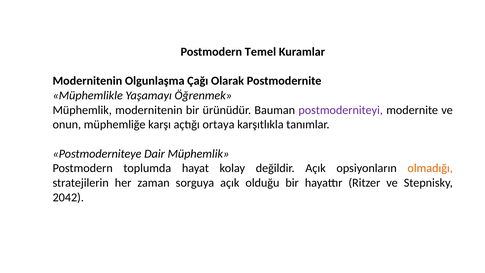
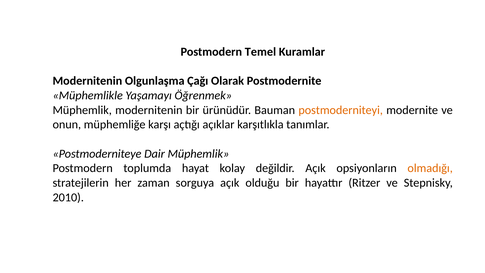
postmoderniteyi colour: purple -> orange (341, 110)
ortaya: ortaya -> açıklar (219, 124)
2042: 2042 -> 2010 (68, 197)
